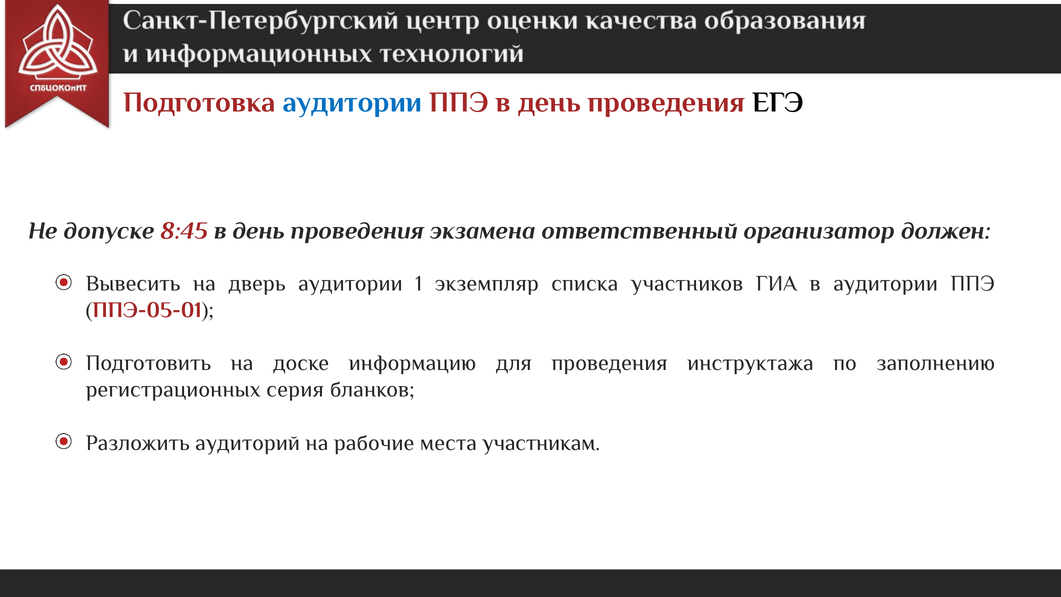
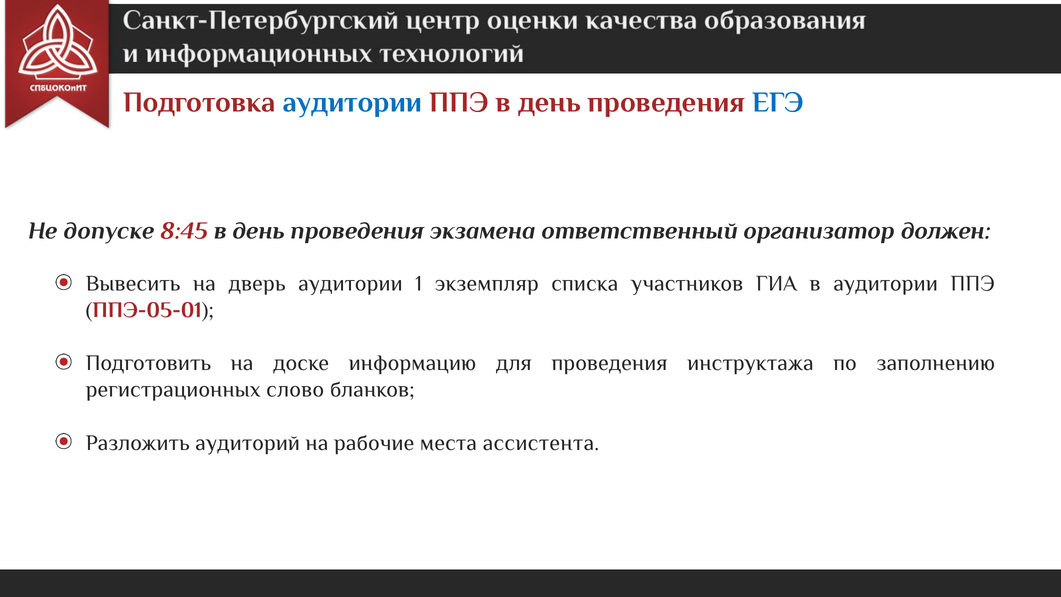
ЕГЭ colour: black -> blue (778, 102)
серия: серия -> слово (295, 390)
участникам: участникам -> ассистента (541, 443)
